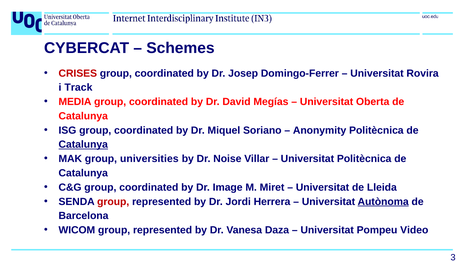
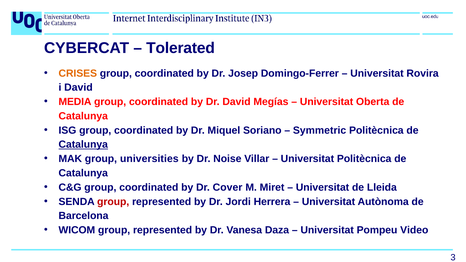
Schemes: Schemes -> Tolerated (181, 48)
CRISES colour: red -> orange (78, 73)
i Track: Track -> David (78, 88)
Anonymity: Anonymity -> Symmetric (320, 130)
Image: Image -> Cover (228, 187)
Autònoma underline: present -> none (383, 202)
